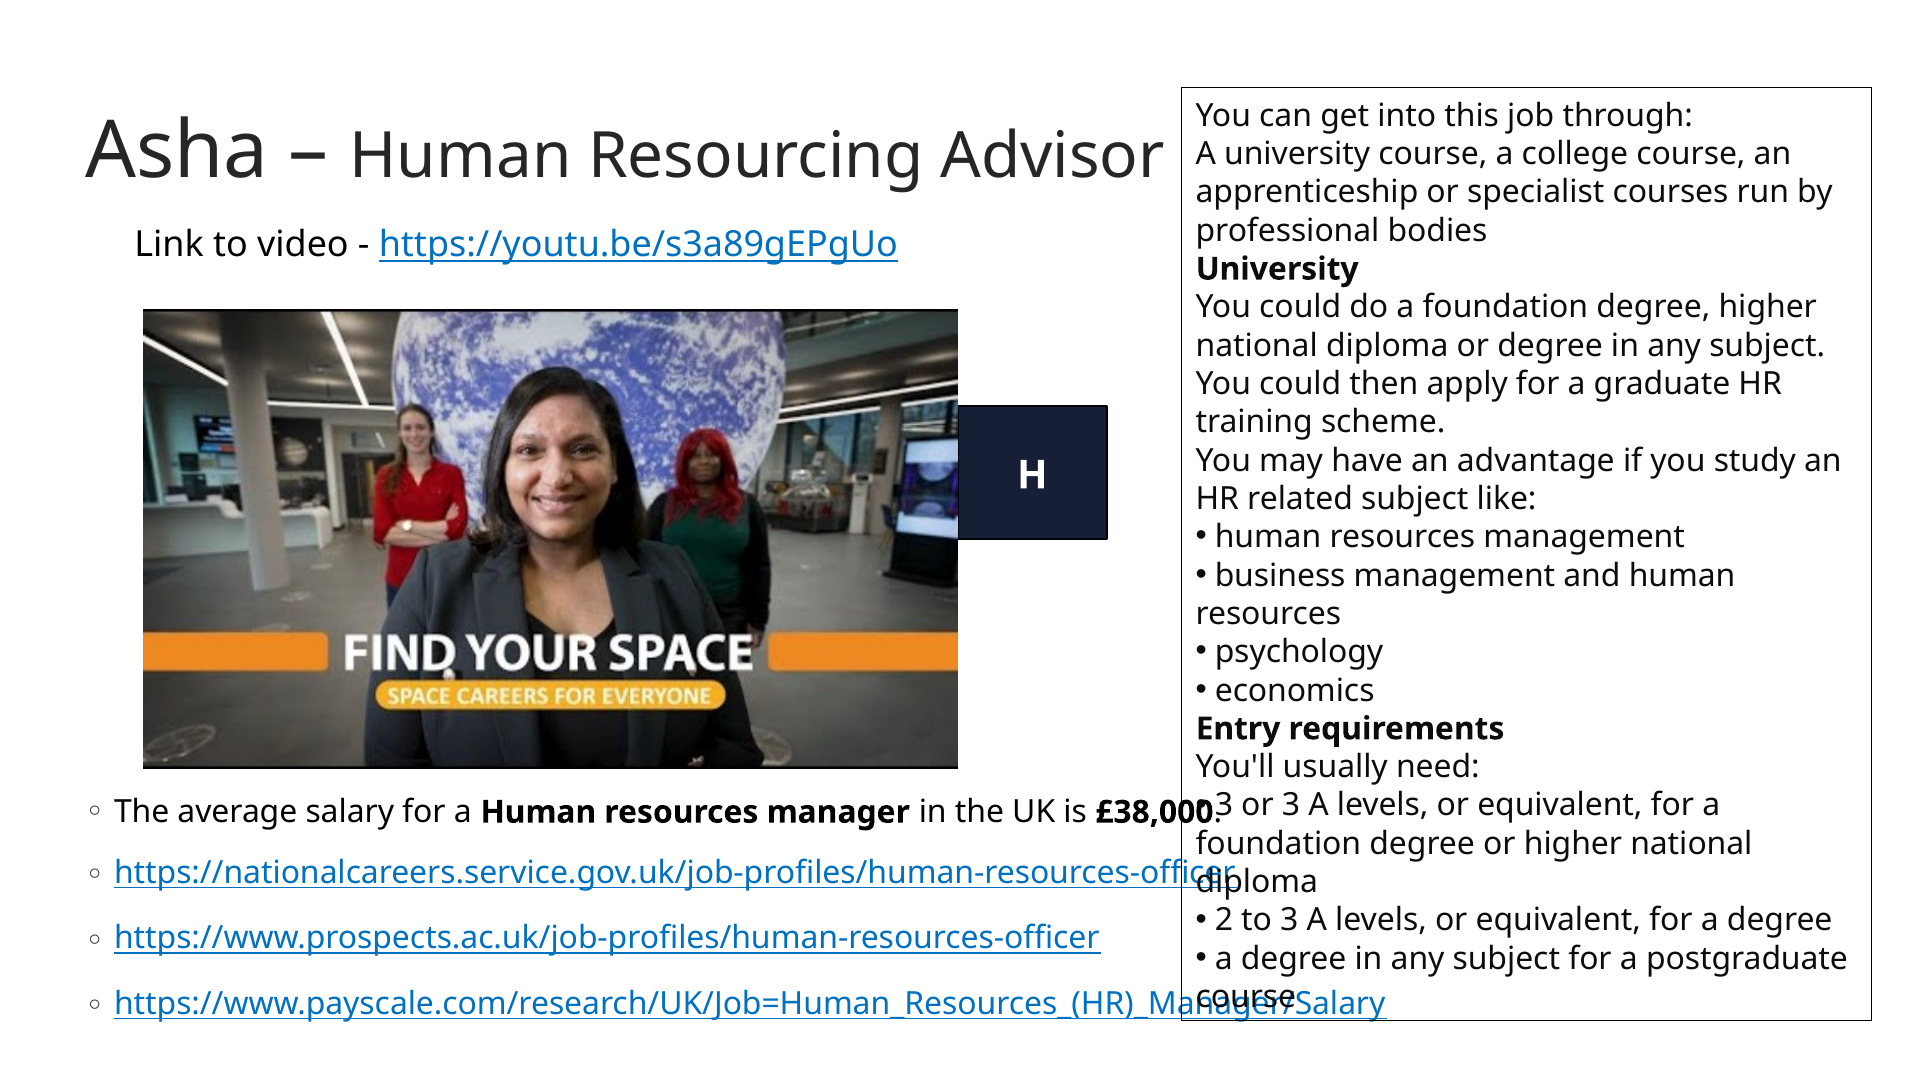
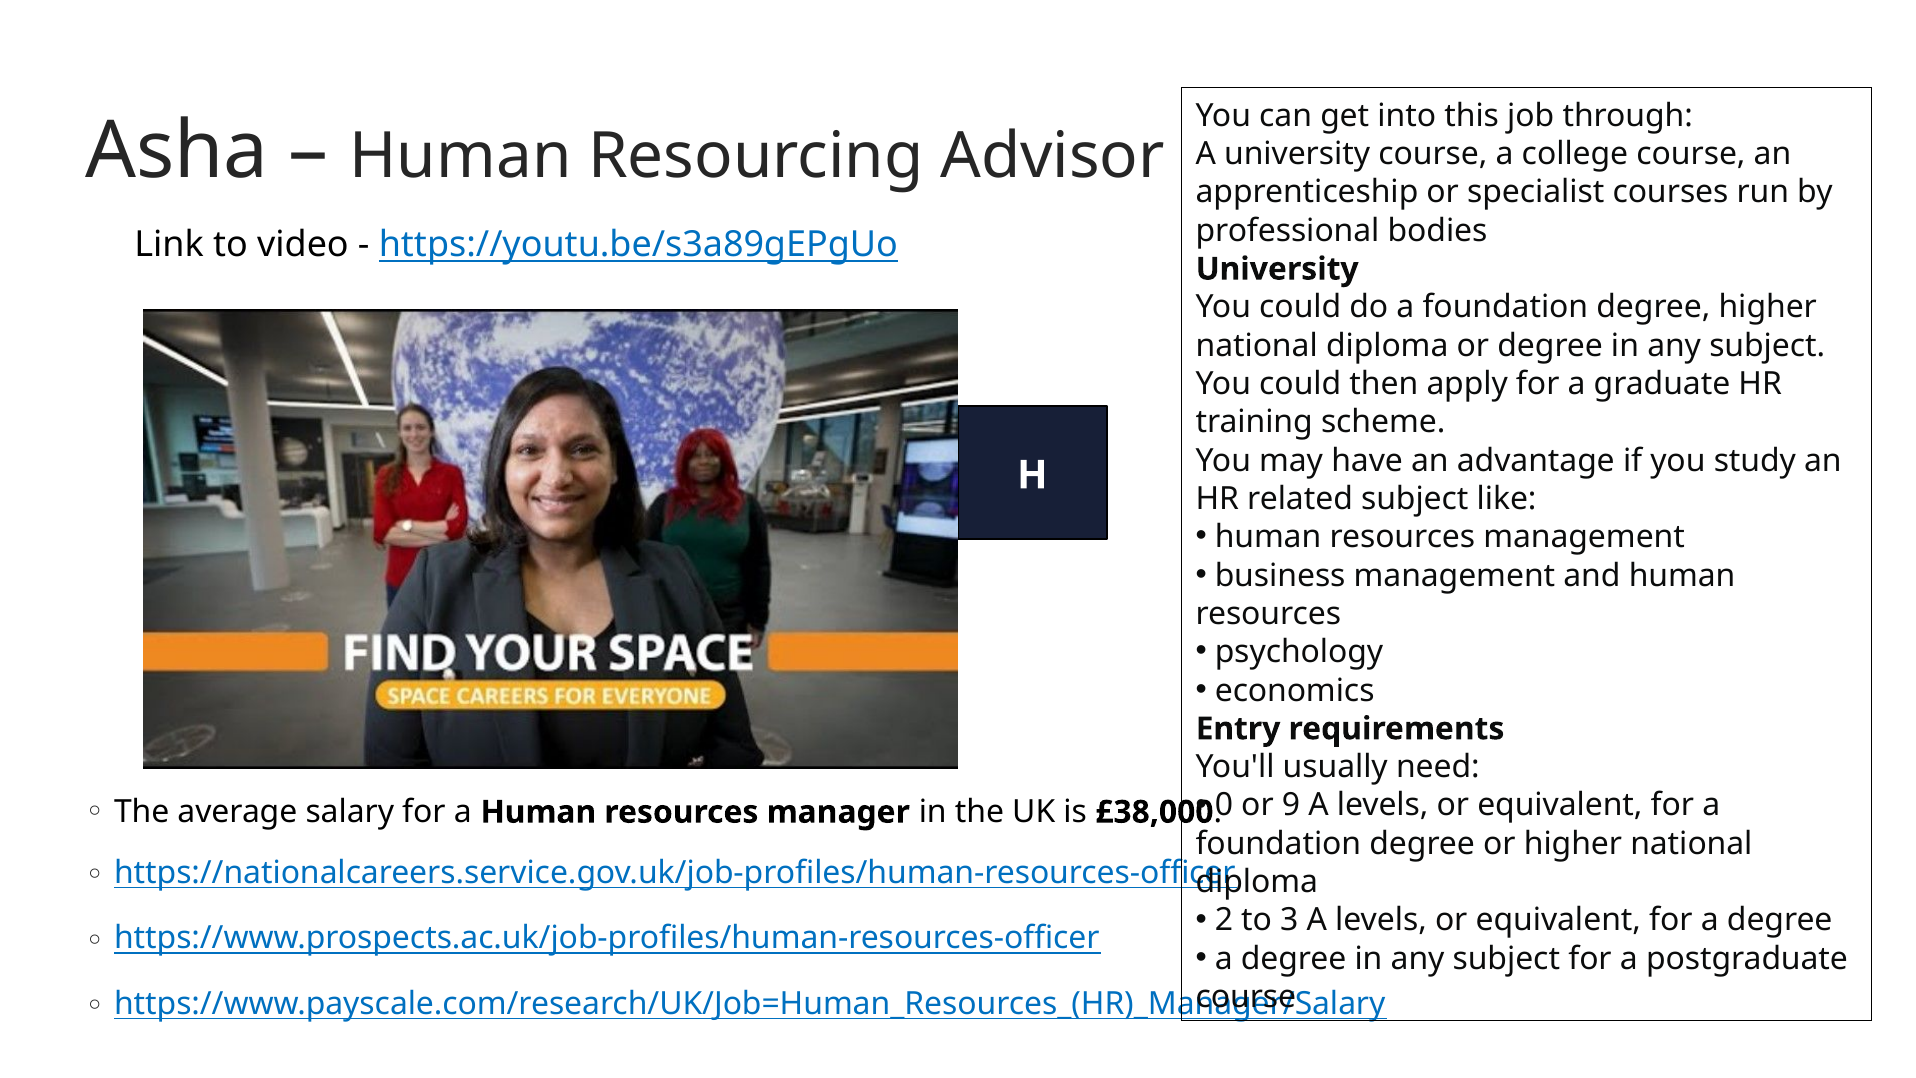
3: 3 -> 0 (1224, 805)
or 3: 3 -> 9 (1291, 805)
